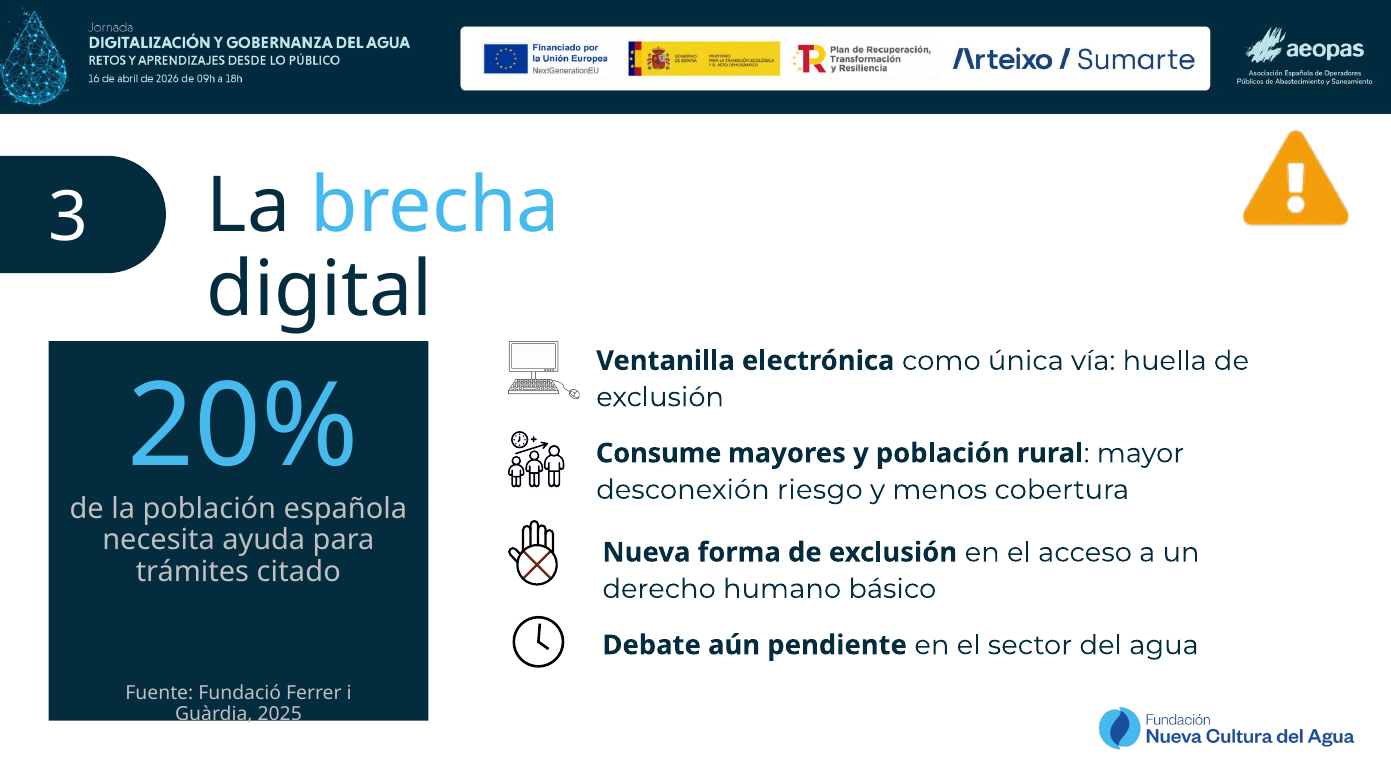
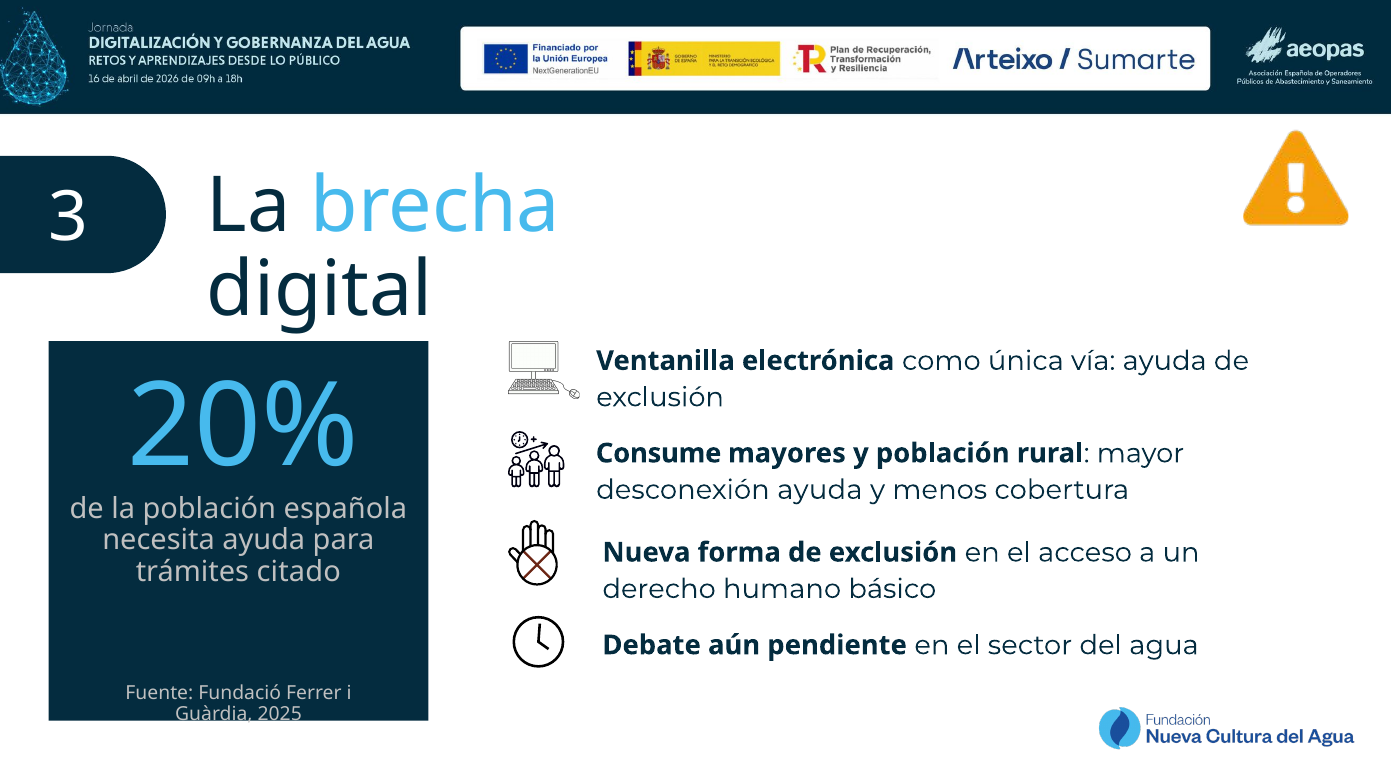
vía huella: huella -> ayuda (1165, 361)
desconexión riesgo: riesgo -> ayuda (820, 490)
